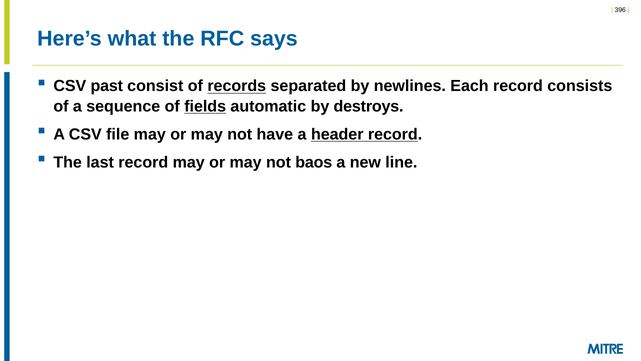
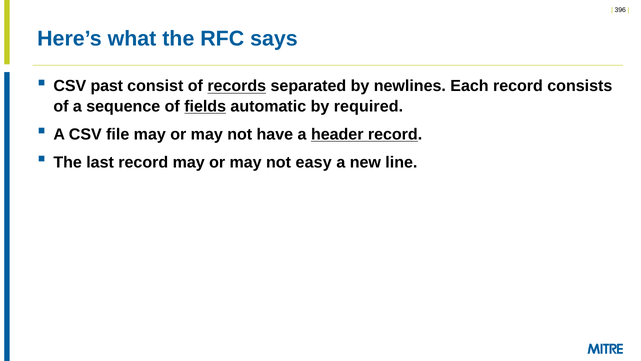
destroys: destroys -> required (368, 106)
baos: baos -> easy (314, 162)
